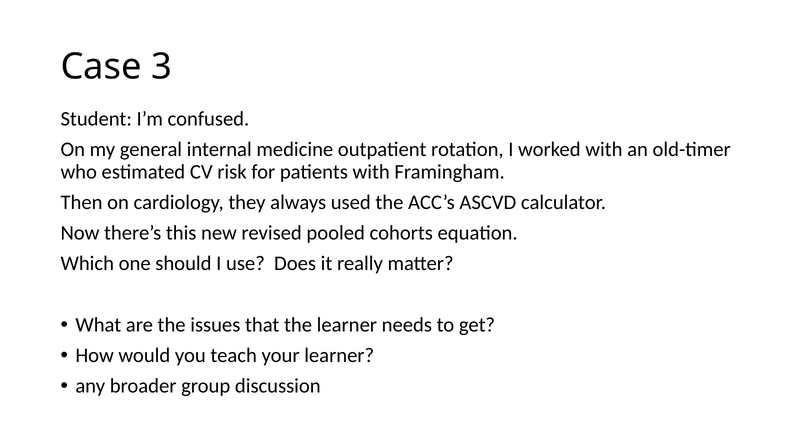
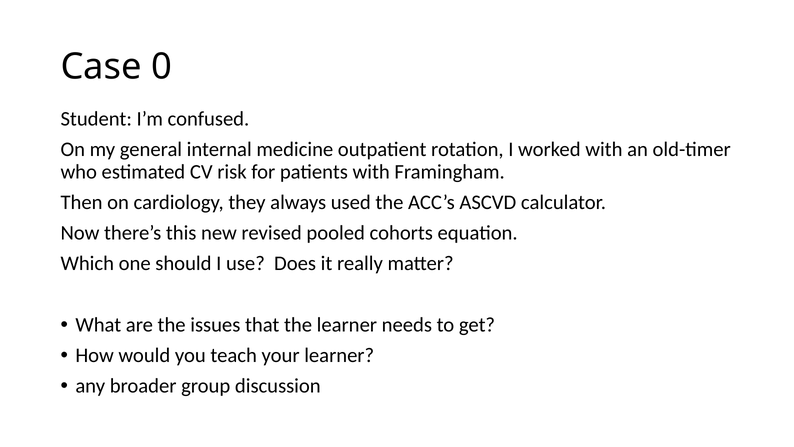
3: 3 -> 0 (162, 67)
